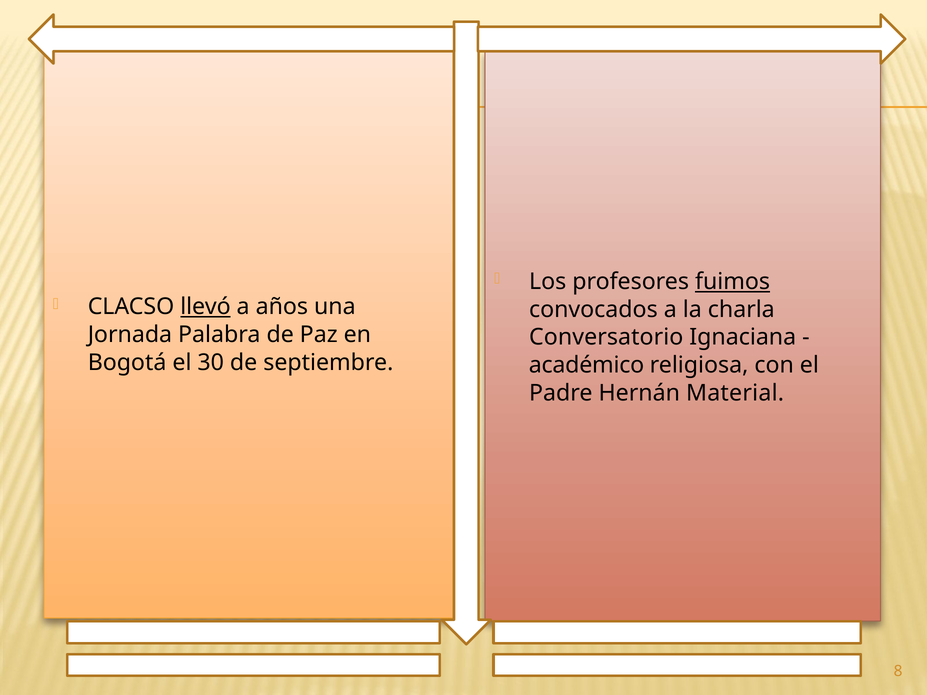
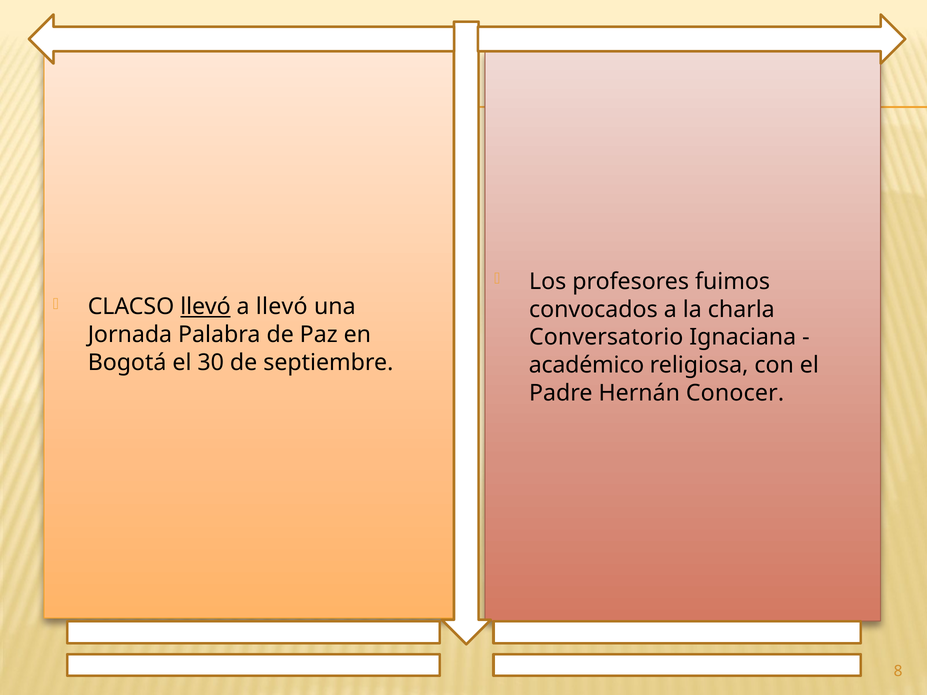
fuimos underline: present -> none (733, 282)
a años: años -> llevó (282, 307)
Material: Material -> Conocer (735, 393)
